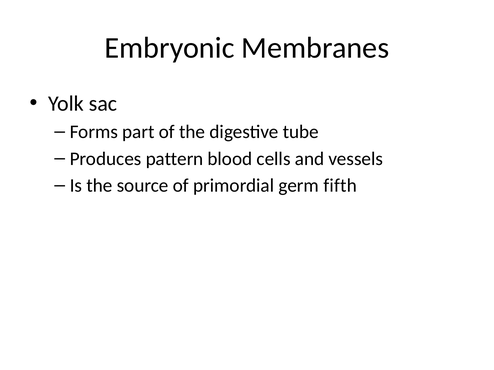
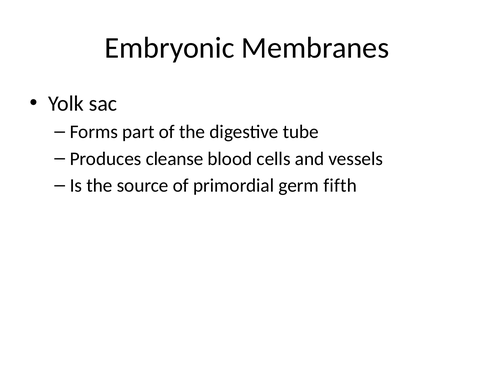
pattern: pattern -> cleanse (175, 159)
